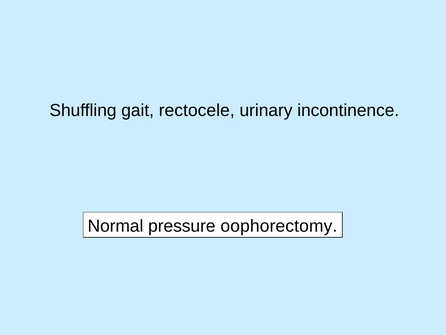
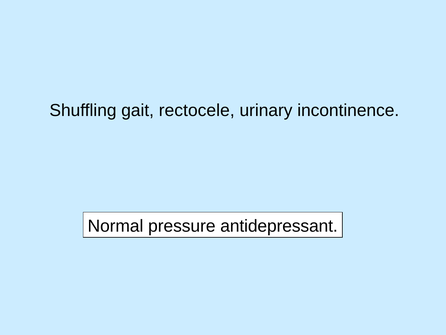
oophorectomy: oophorectomy -> antidepressant (279, 226)
